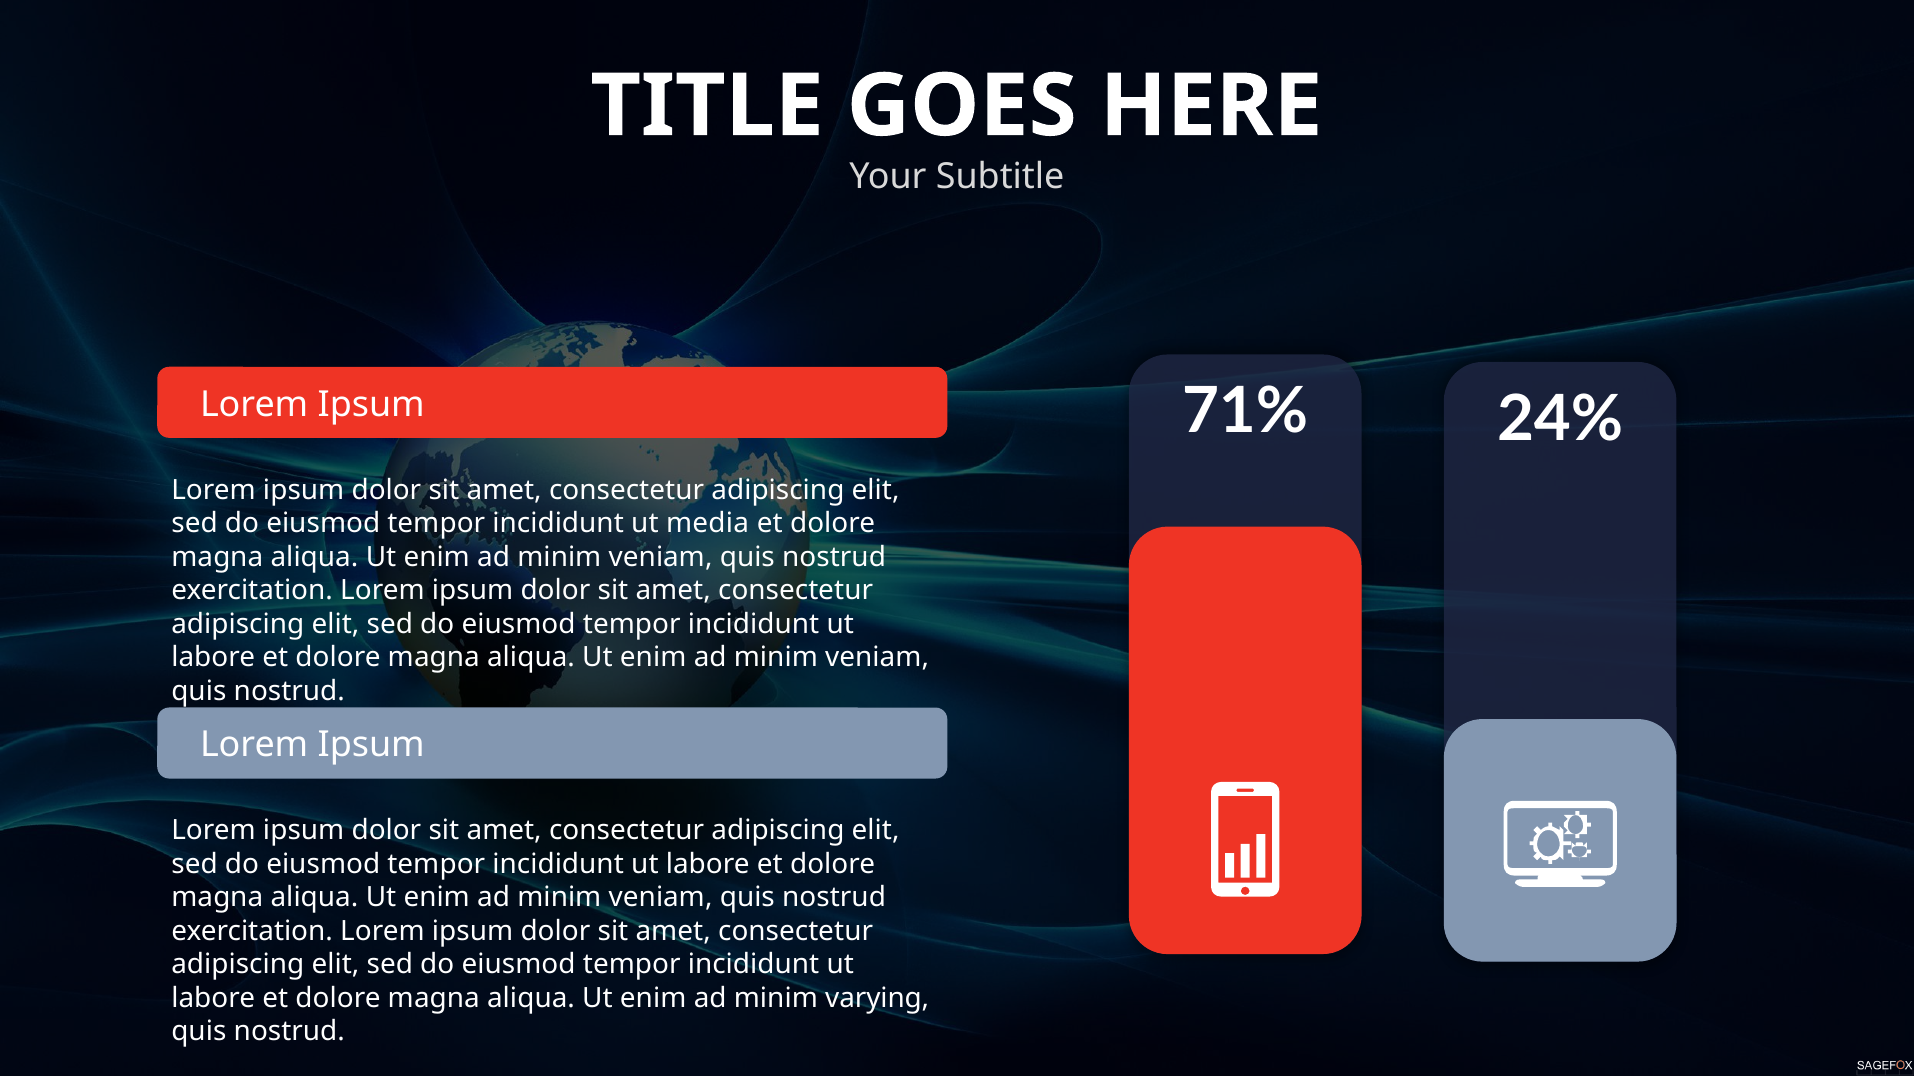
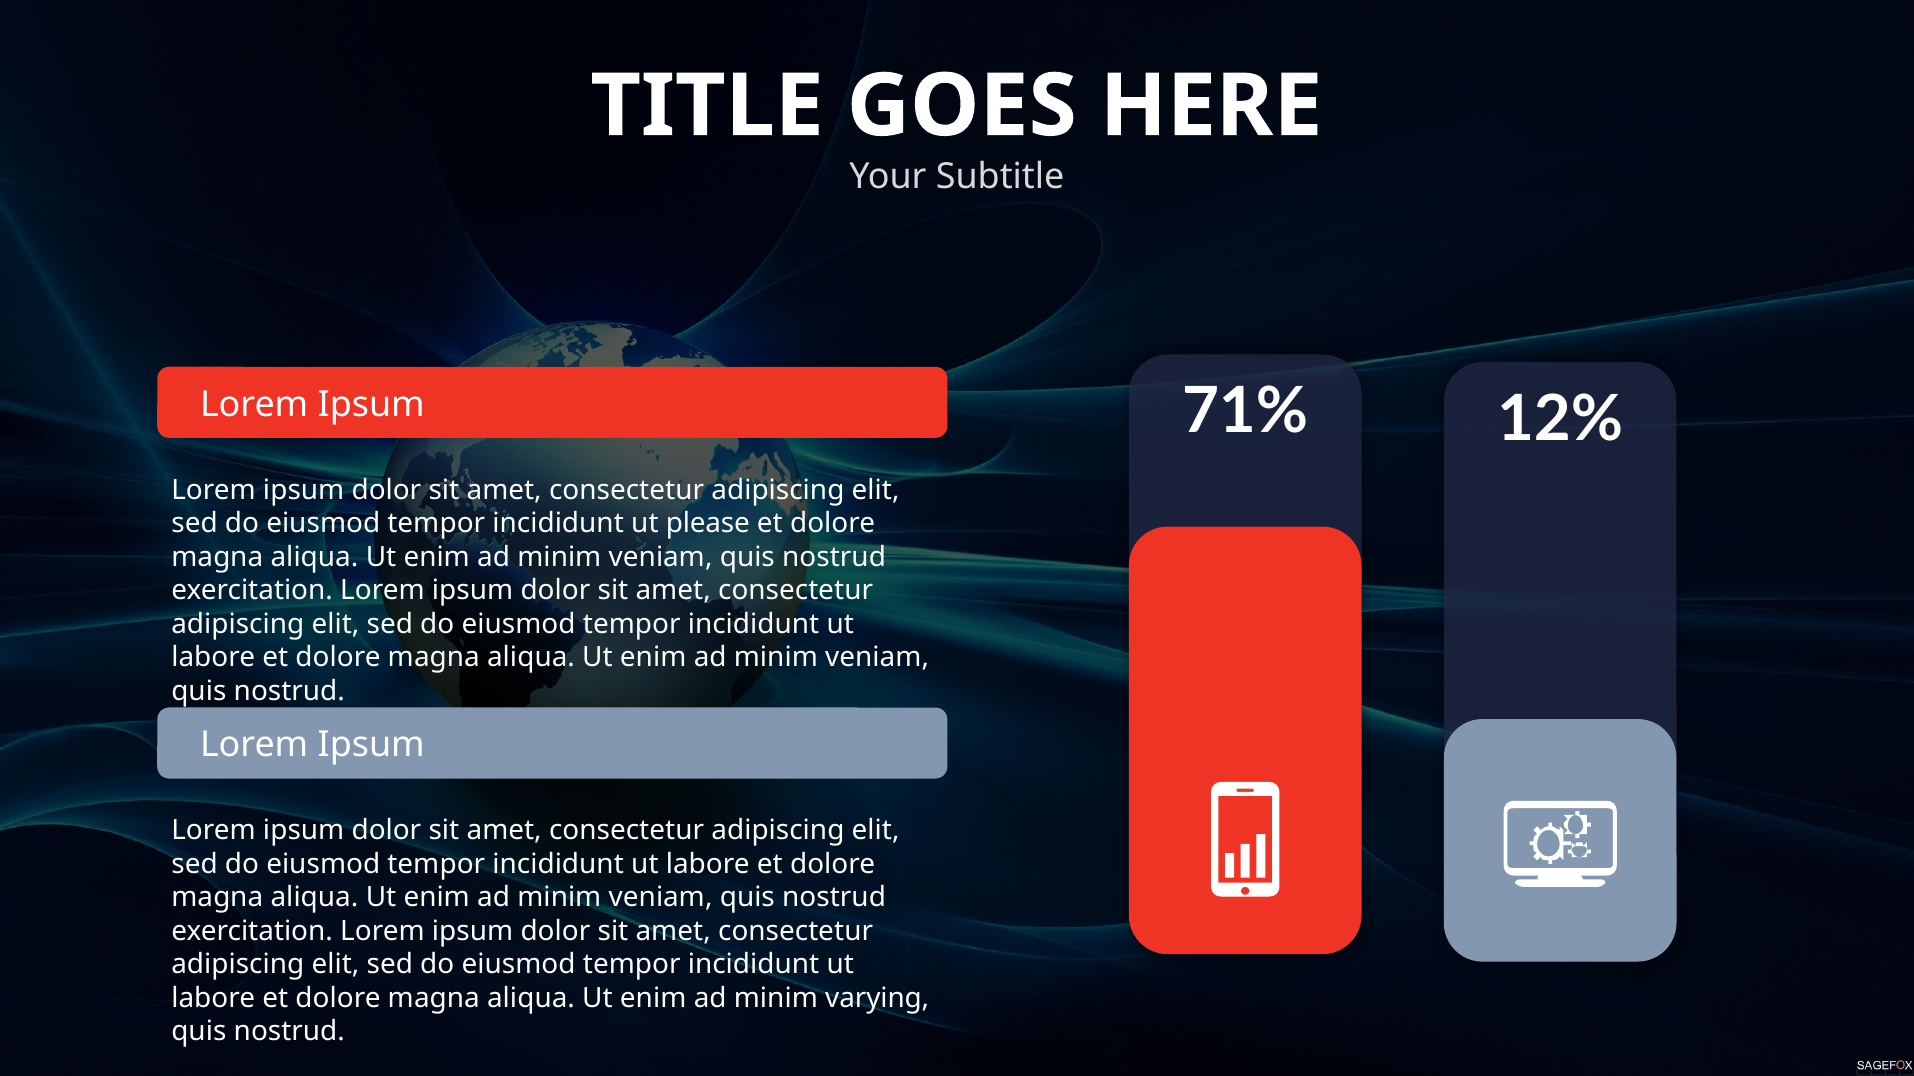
24%: 24% -> 12% (1560, 419)
media: media -> please (708, 524)
